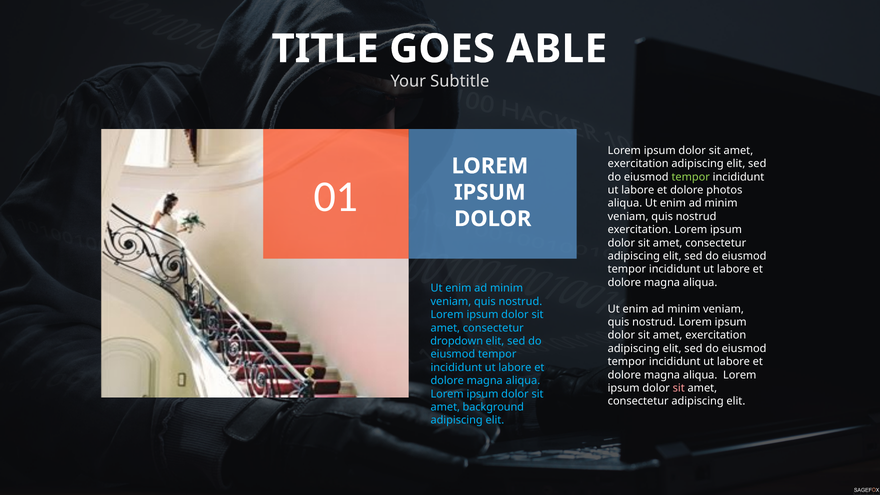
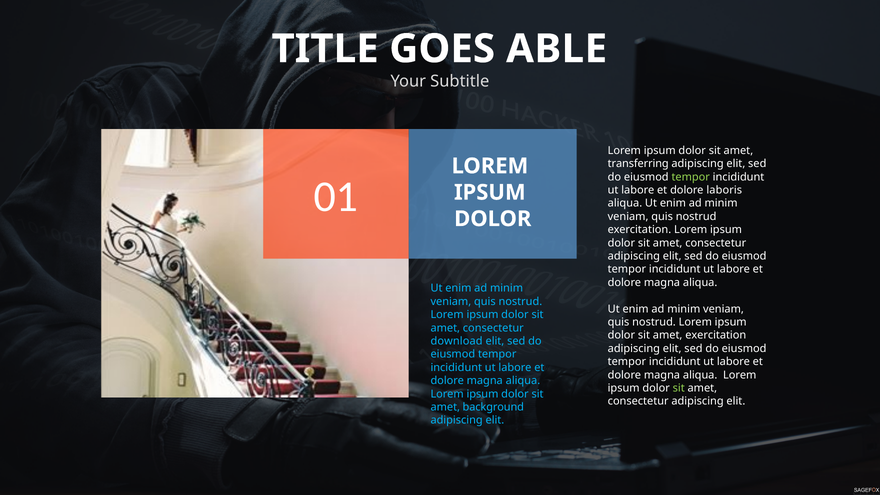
exercitation: exercitation -> transferring (638, 164)
photos: photos -> laboris (724, 190)
dropdown: dropdown -> download (457, 341)
sit colour: pink -> light green (679, 388)
